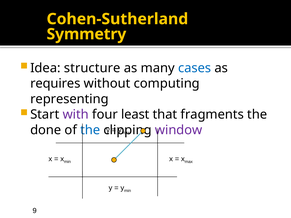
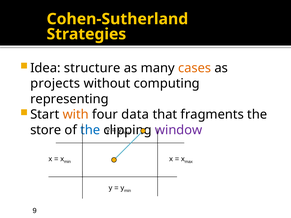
Symmetry: Symmetry -> Strategies (86, 34)
cases colour: blue -> orange (195, 68)
requires: requires -> projects (55, 84)
with colour: purple -> orange (76, 115)
least: least -> data (135, 115)
done: done -> store (46, 130)
